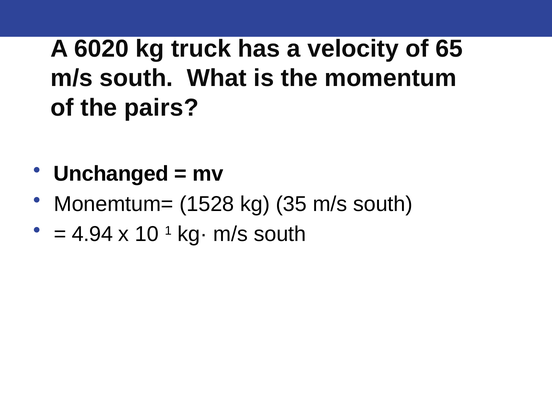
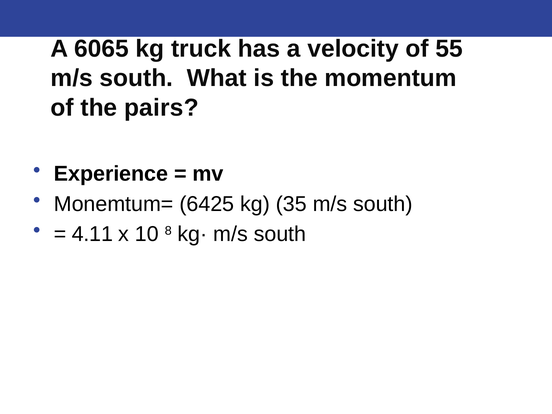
6020: 6020 -> 6065 (101, 49)
65: 65 -> 55 (449, 49)
Unchanged: Unchanged -> Experience (111, 174)
1528: 1528 -> 6425 (207, 204)
4.94: 4.94 -> 4.11 (92, 234)
1: 1 -> 8 (168, 231)
